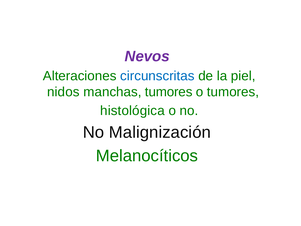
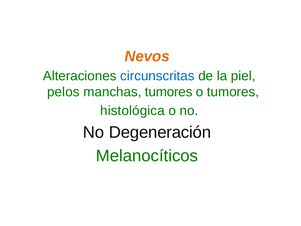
Nevos colour: purple -> orange (147, 56)
nidos: nidos -> pelos (63, 92)
Malignización: Malignización -> Degeneración (160, 132)
